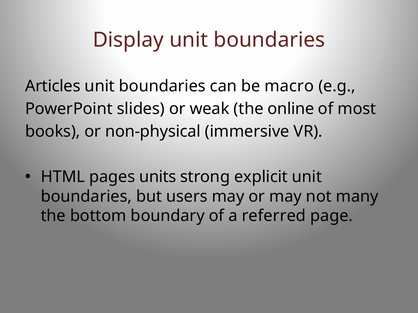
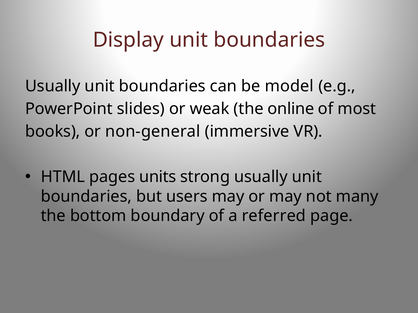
Articles: Articles -> Usually (53, 86)
macro: macro -> model (289, 86)
non-physical: non-physical -> non-general (153, 132)
strong explicit: explicit -> usually (261, 177)
